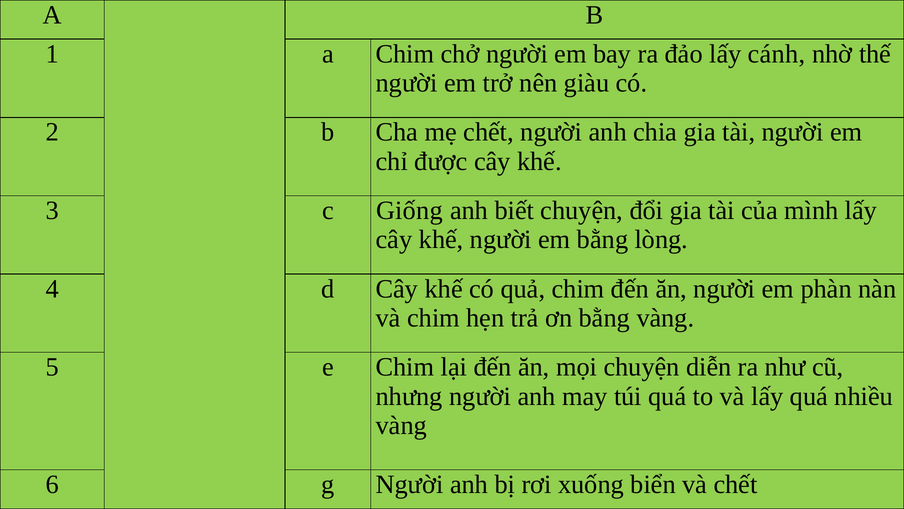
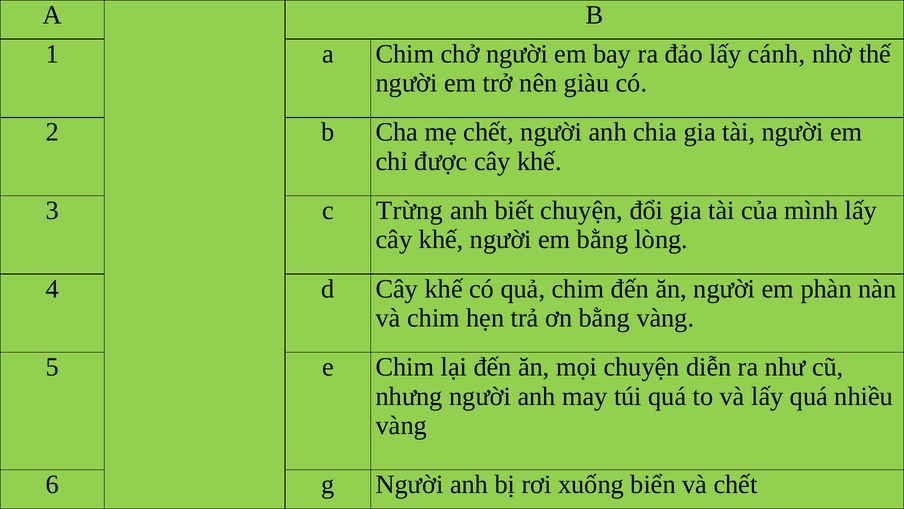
Giống: Giống -> Trừng (410, 210)
